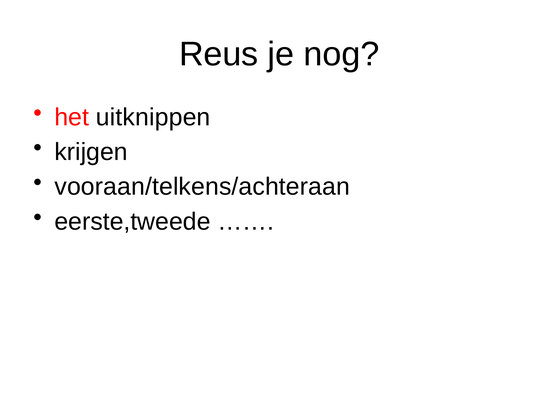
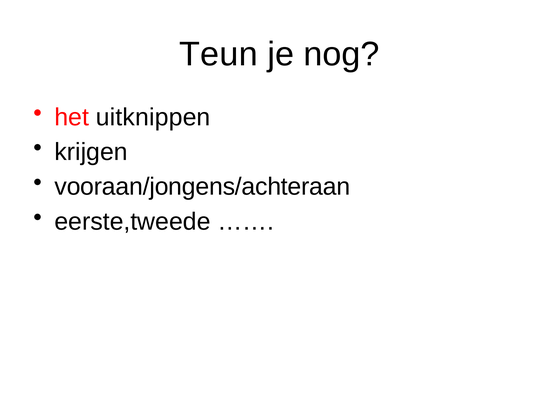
Reus: Reus -> Teun (218, 54)
vooraan/telkens/achteraan: vooraan/telkens/achteraan -> vooraan/jongens/achteraan (202, 187)
